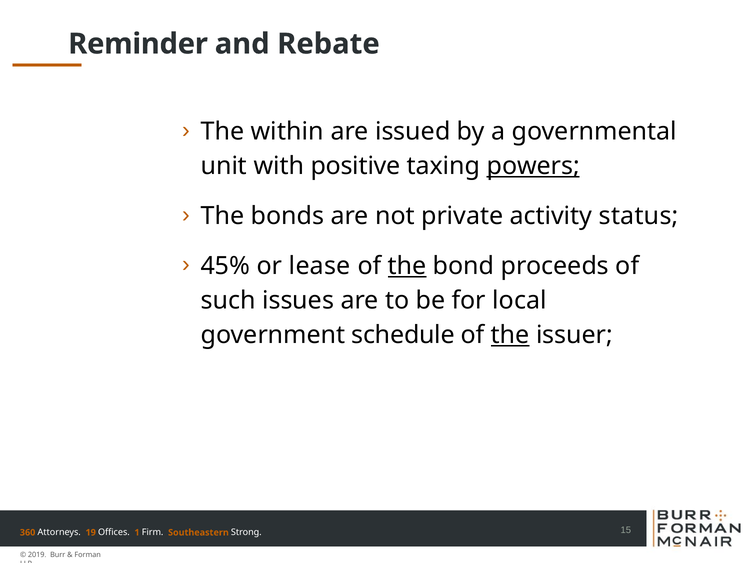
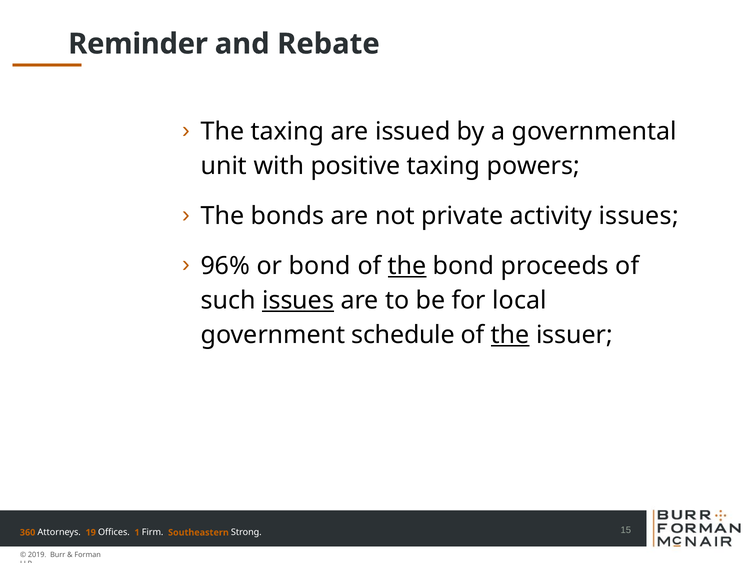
The within: within -> taxing (287, 131)
powers underline: present -> none (533, 166)
activity status: status -> issues (639, 216)
45%: 45% -> 96% (225, 266)
or lease: lease -> bond (320, 266)
issues underline: none -> present (298, 300)
